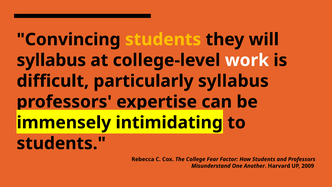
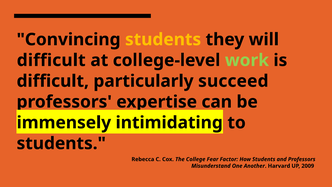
syllabus: syllabus -> difficult (51, 60)
work colour: white -> light green (247, 60)
particularly syllabus: syllabus -> succeed (233, 81)
